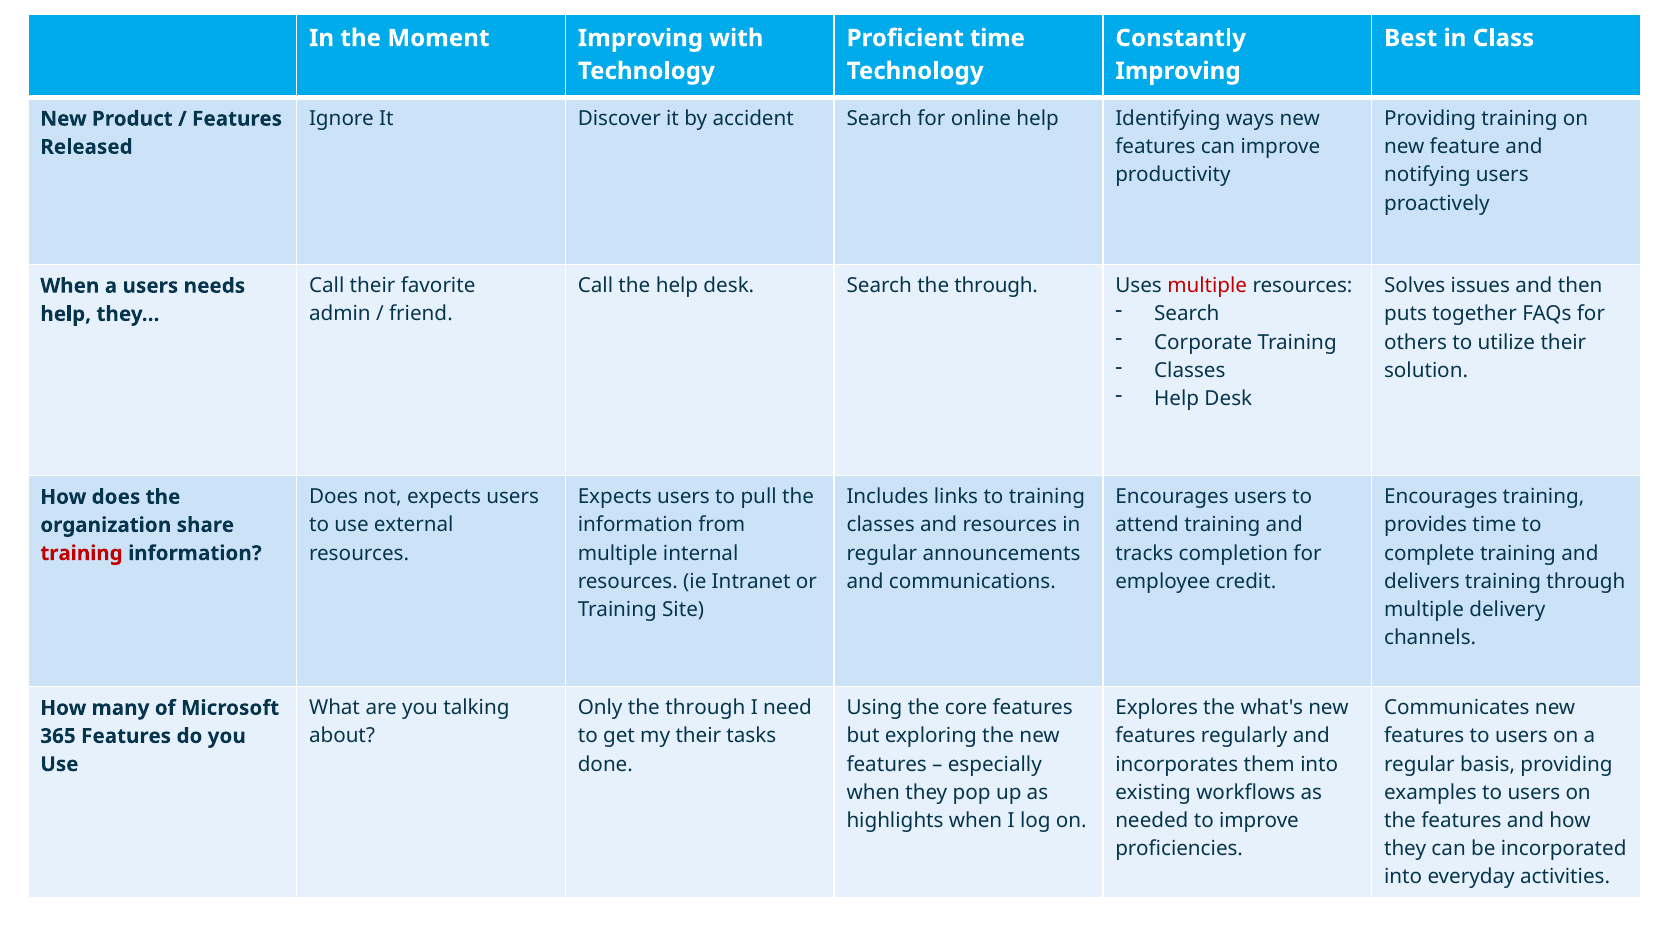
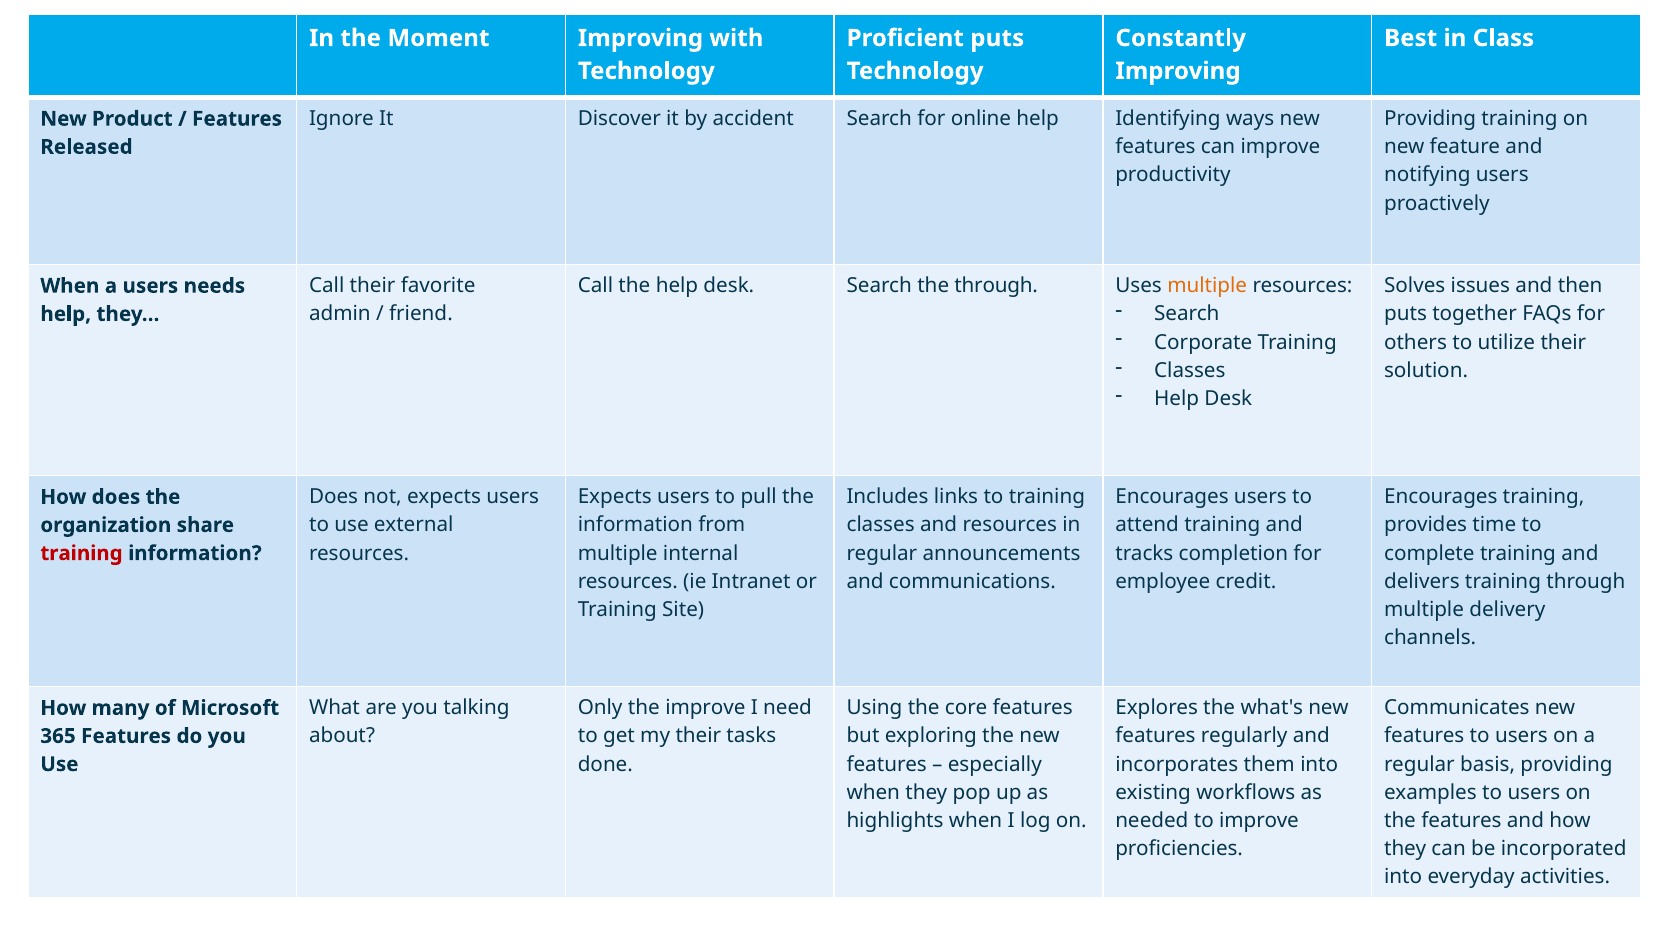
Proficient time: time -> puts (997, 38)
multiple colour: red -> orange (1207, 286)
Only the through: through -> improve (705, 708)
